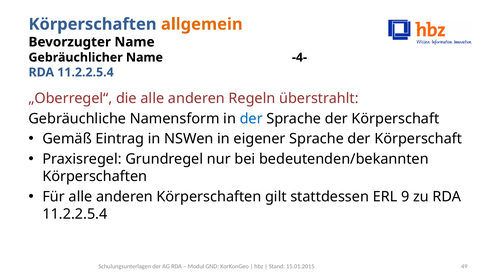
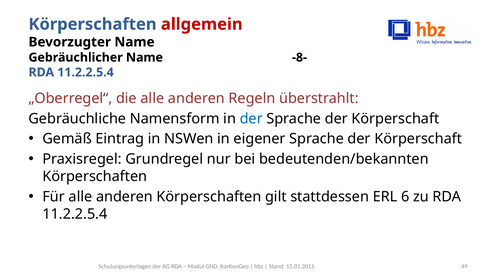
allgemein colour: orange -> red (202, 24)
-4-: -4- -> -8- (299, 57)
9: 9 -> 6 (405, 197)
